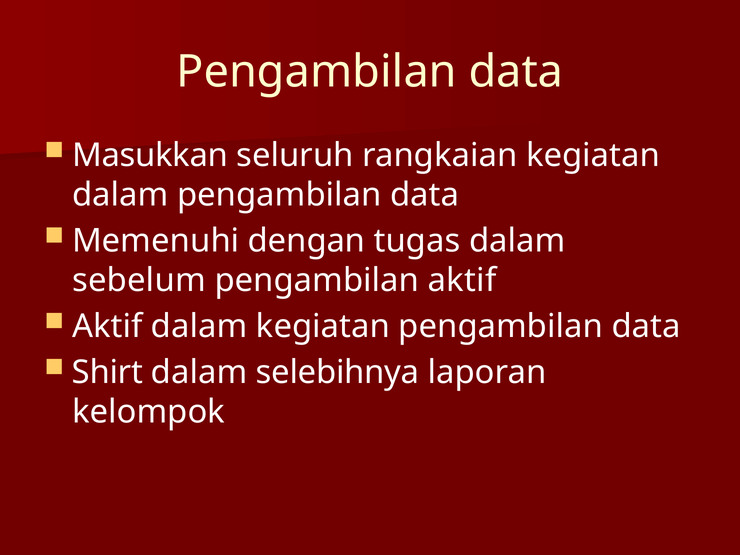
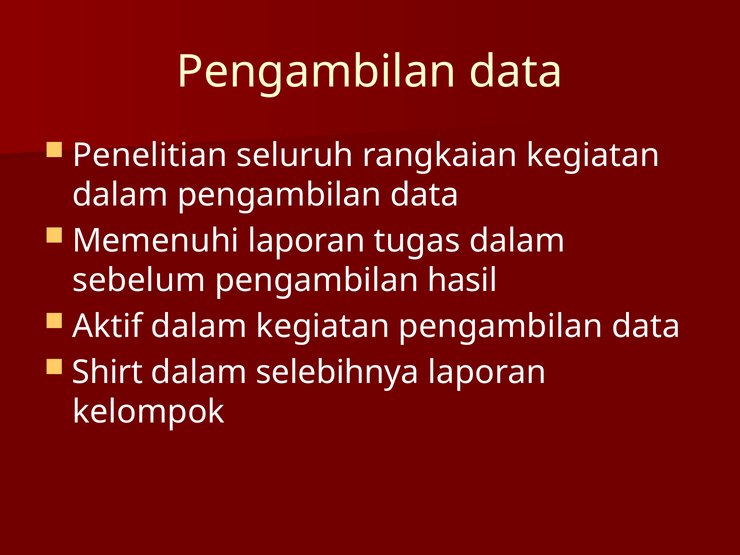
Masukkan: Masukkan -> Penelitian (150, 155)
Memenuhi dengan: dengan -> laporan (307, 241)
pengambilan aktif: aktif -> hasil (462, 280)
